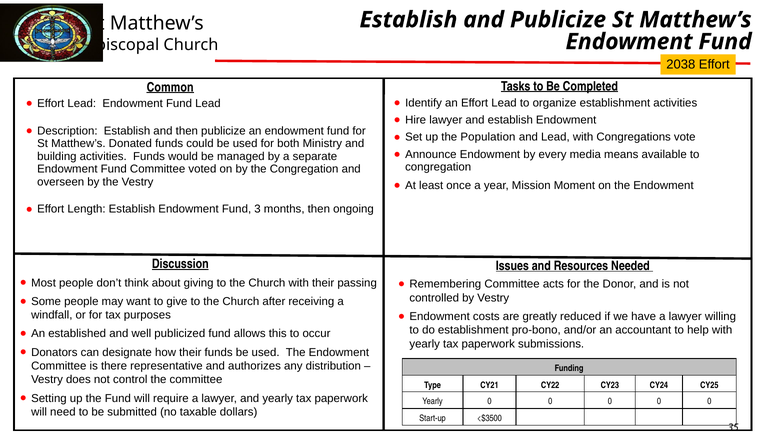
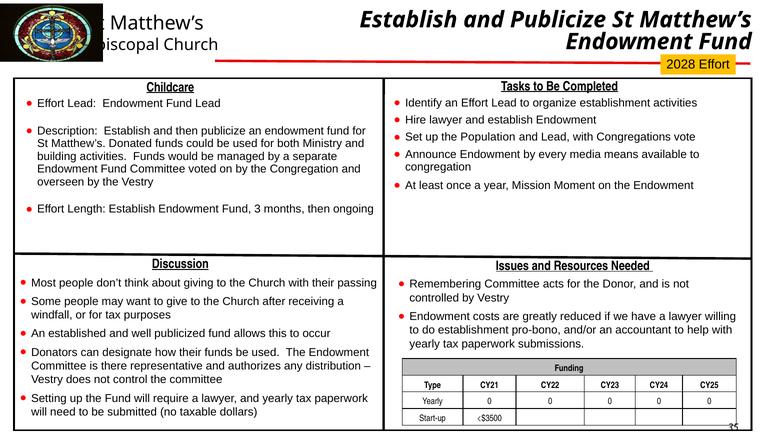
2038: 2038 -> 2028 (681, 65)
Common: Common -> Childcare (170, 87)
